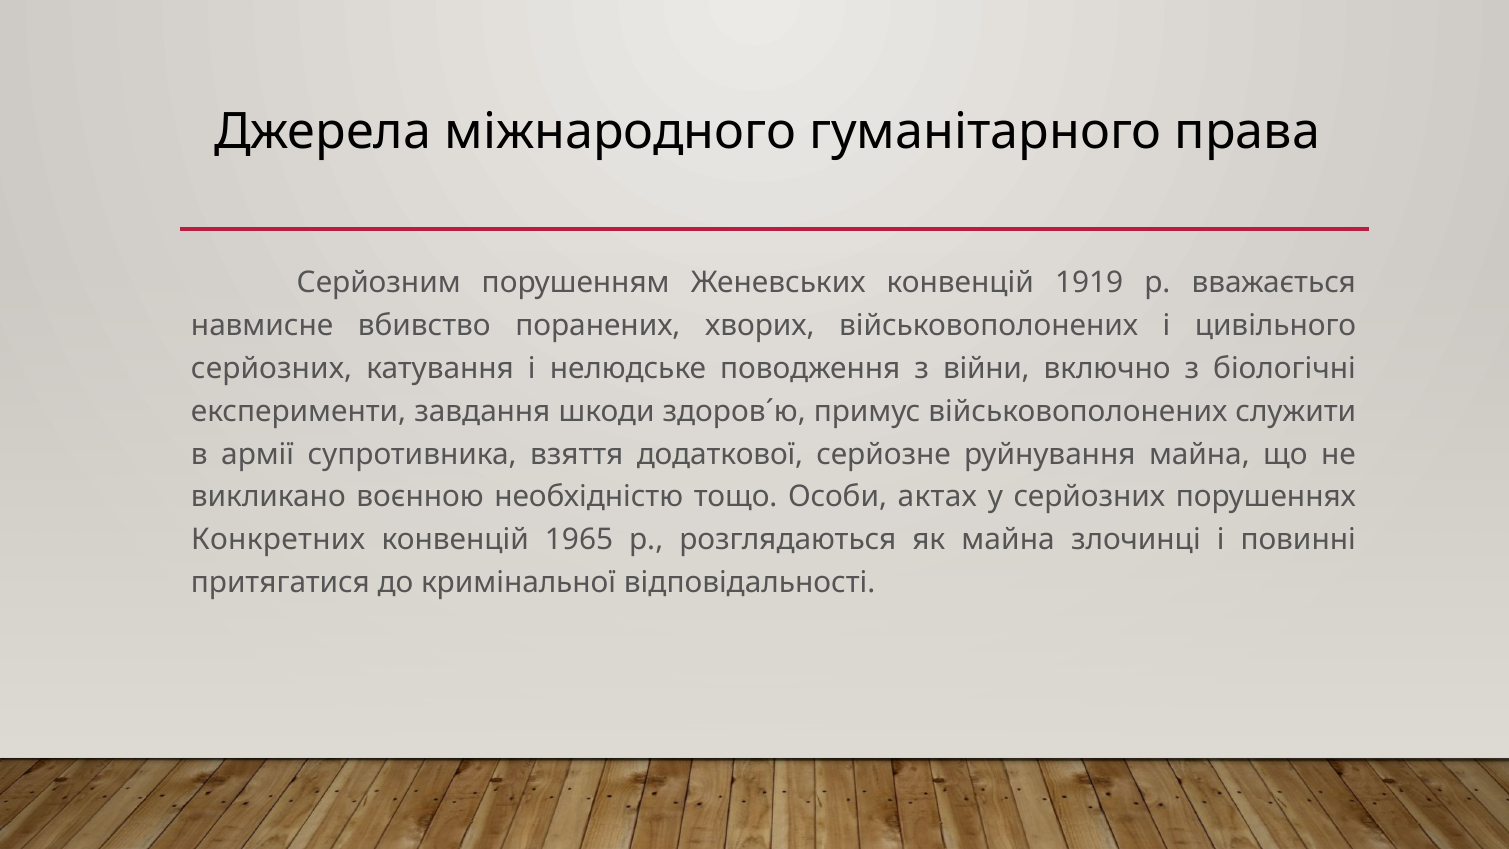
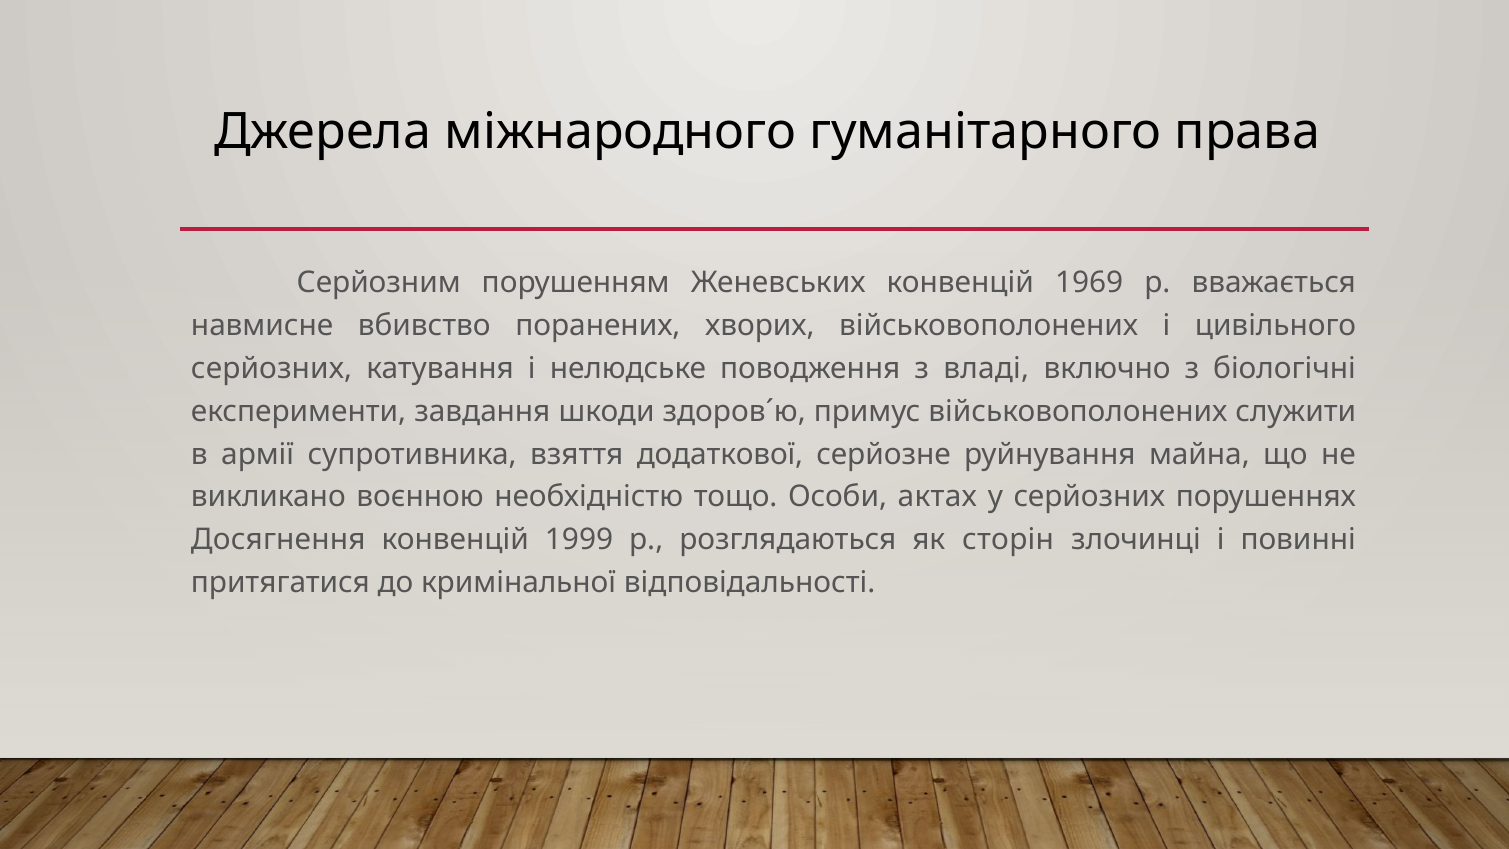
1919: 1919 -> 1969 (1089, 282)
війни: війни -> владі (986, 368)
Конкретних: Конкретних -> Досягнення (278, 540)
1965: 1965 -> 1999 (579, 540)
як майна: майна -> сторін (1008, 540)
